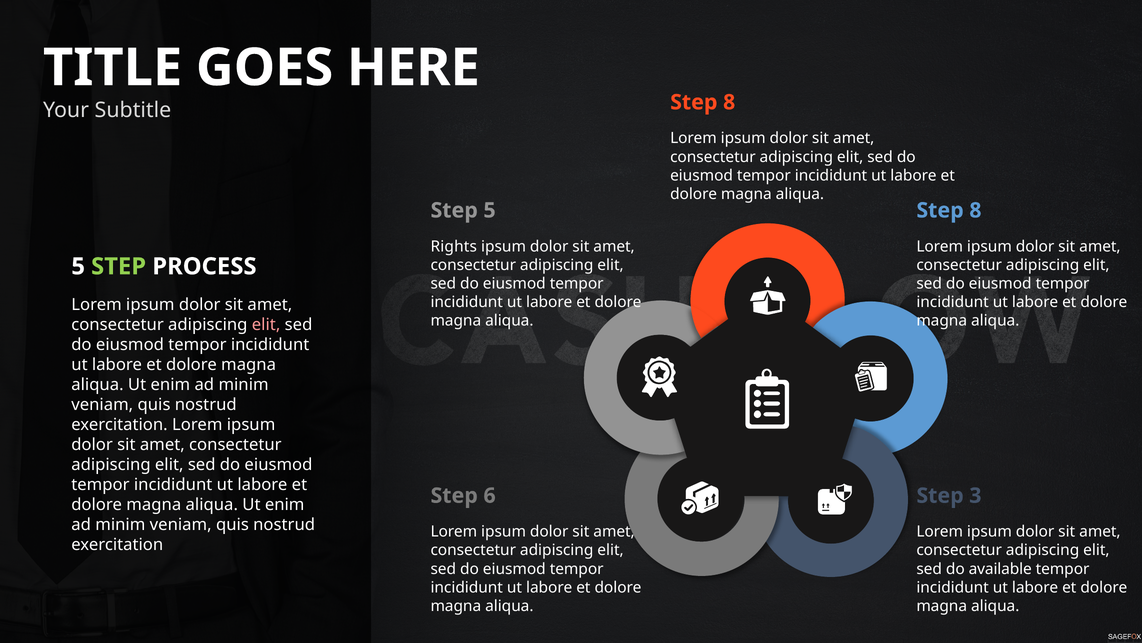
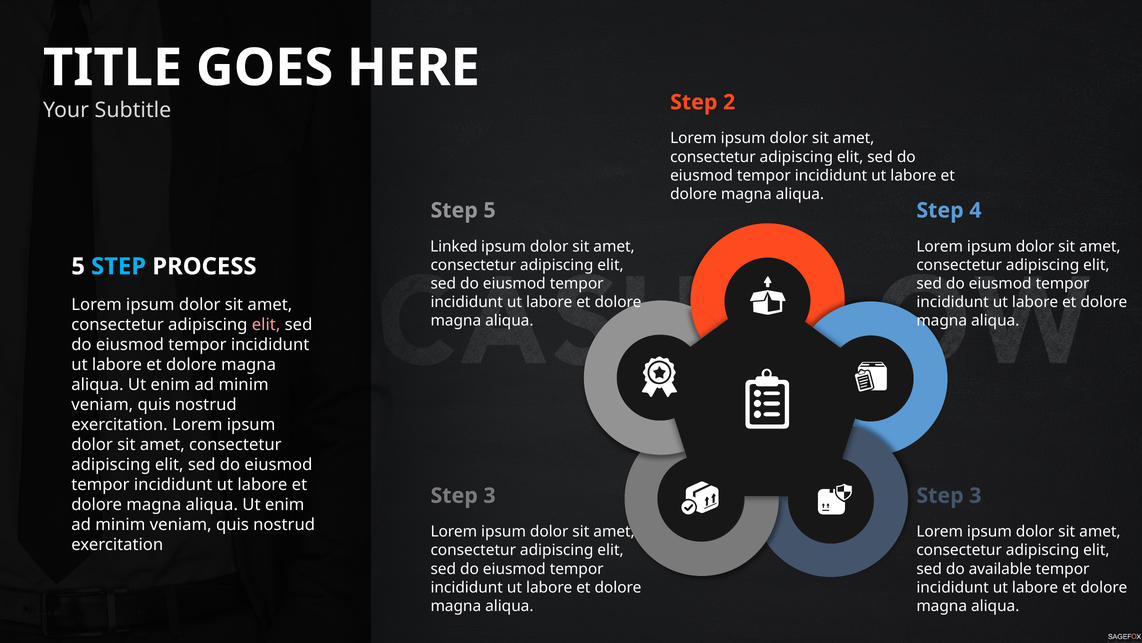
8: 8 -> 2 (729, 102)
8: 8 -> 4 (975, 210)
Rights: Rights -> Linked (454, 246)
STEP colour: light green -> light blue (119, 266)
6: 6 -> 3 (490, 495)
